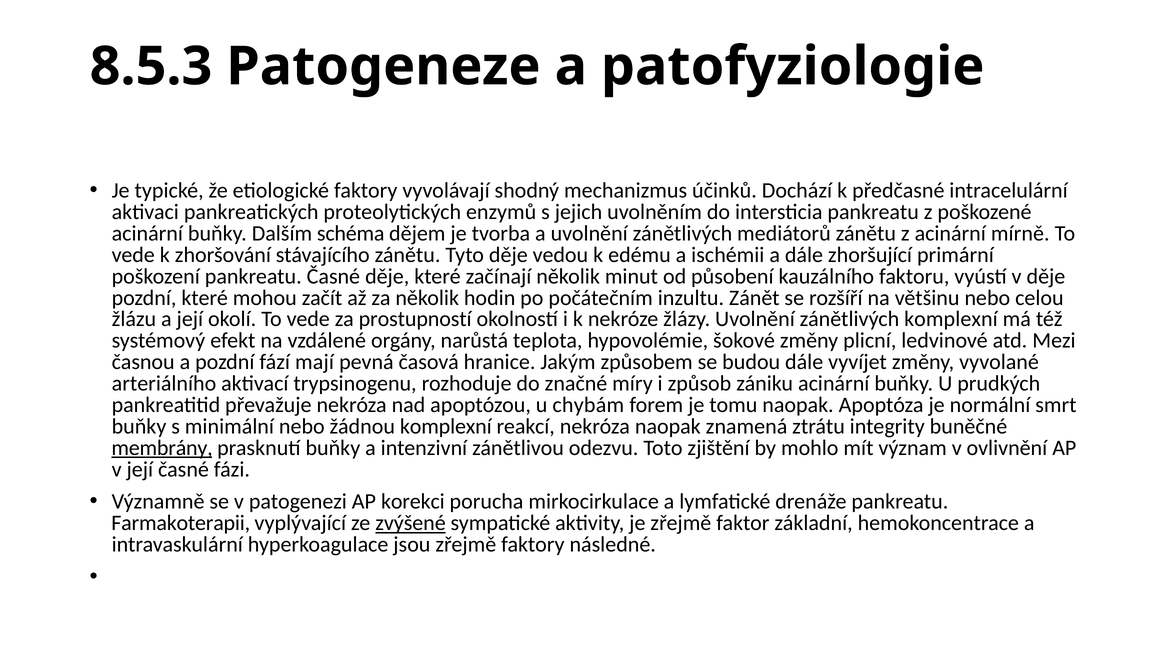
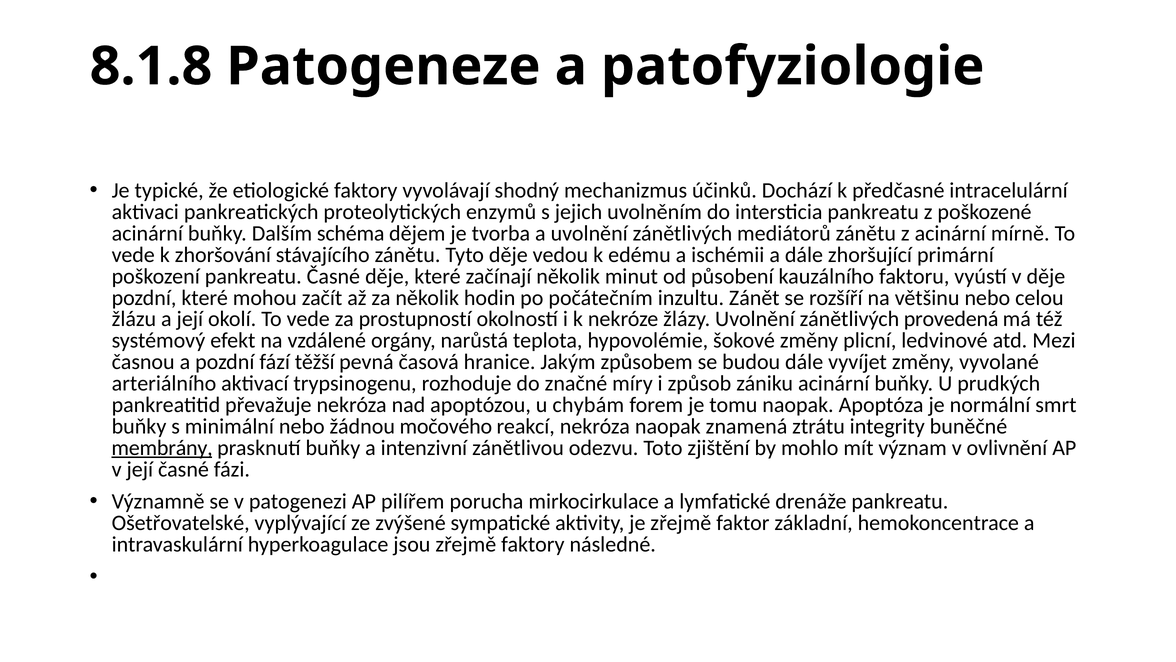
8.5.3: 8.5.3 -> 8.1.8 (151, 66)
zánětlivých komplexní: komplexní -> provedená (951, 319)
mají: mají -> těžší (315, 362)
žádnou komplexní: komplexní -> močového (446, 426)
korekci: korekci -> pilířem (413, 501)
Farmakoterapii: Farmakoterapii -> Ošetřovatelské (181, 523)
zvýšené underline: present -> none (411, 523)
